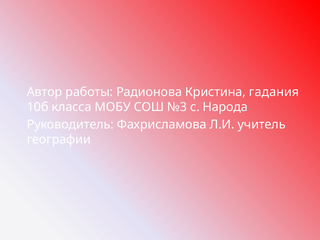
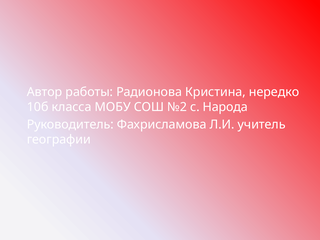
гадания: гадания -> нередко (274, 92)
№3: №3 -> №2 (177, 107)
